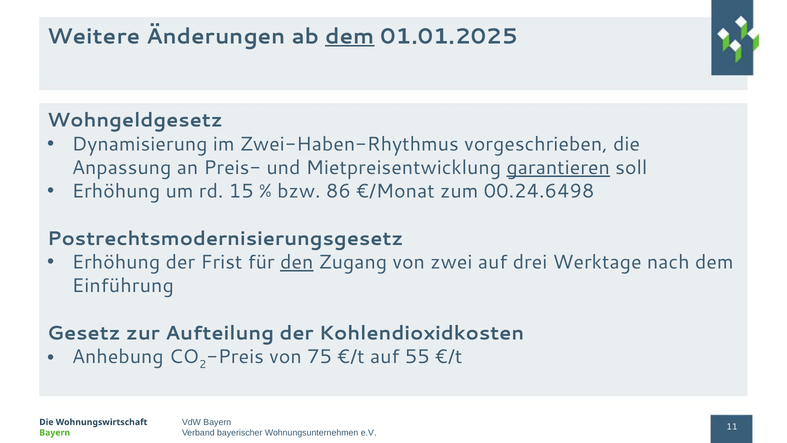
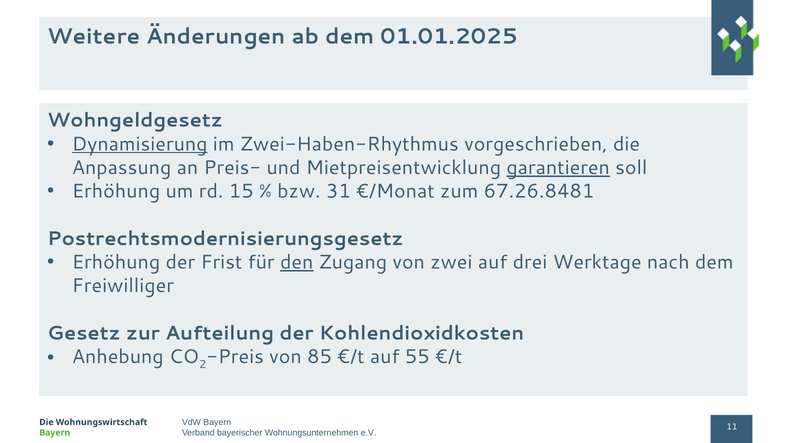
dem underline: present -> none (350, 36)
Dynamisierung underline: none -> present (140, 144)
86: 86 -> 31 (338, 191)
00.24.6498: 00.24.6498 -> 67.26.8481 (539, 191)
Einführung: Einführung -> Freiwilliger (123, 286)
75: 75 -> 85 (320, 357)
